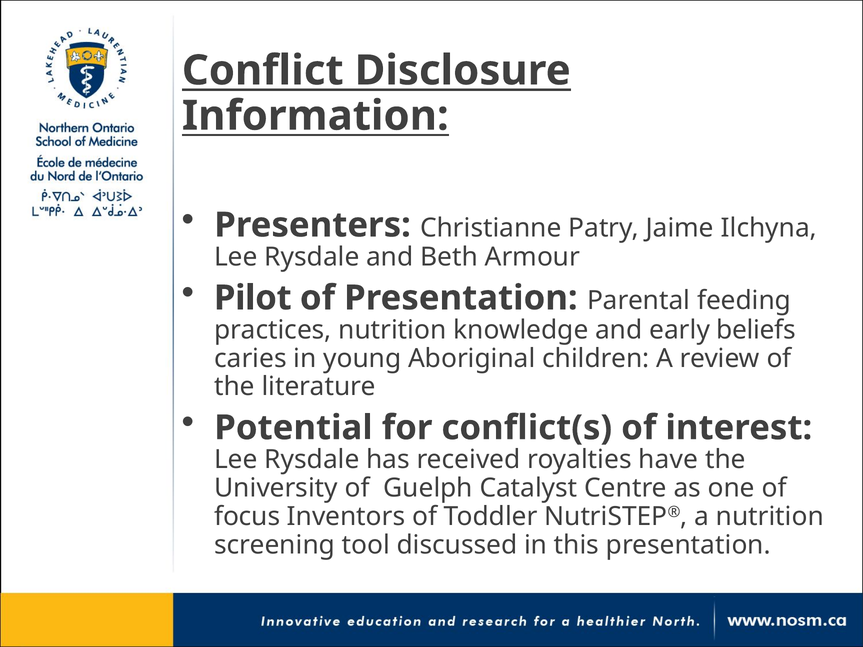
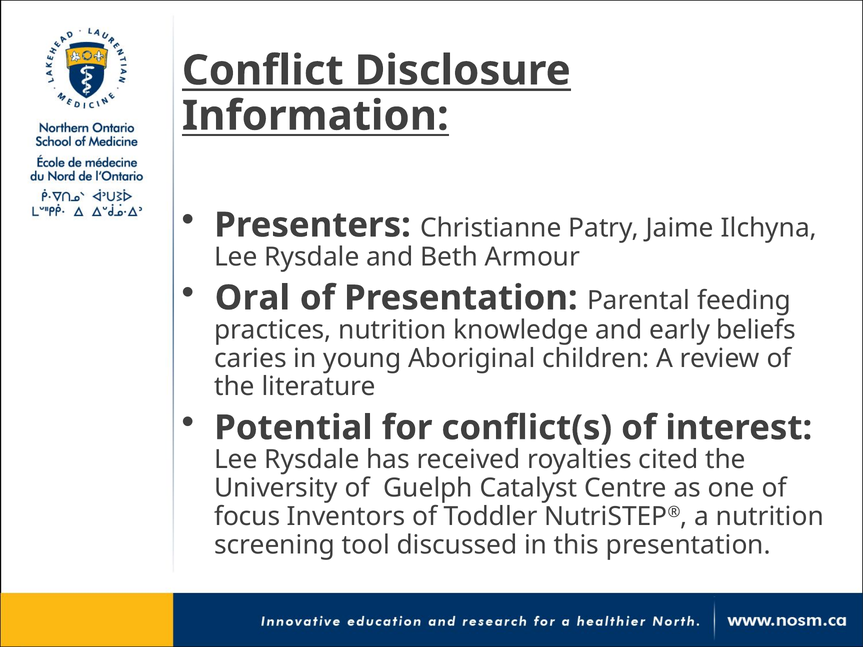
Pilot: Pilot -> Oral (252, 298)
have: have -> cited (668, 460)
